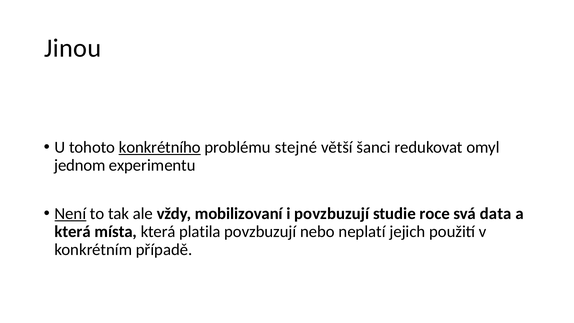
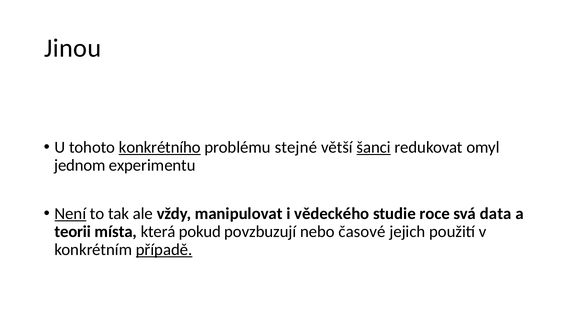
šanci underline: none -> present (374, 147)
mobilizovaní: mobilizovaní -> manipulovat (239, 213)
i povzbuzují: povzbuzují -> vědeckého (332, 213)
která: která -> teorii (73, 232)
platila: platila -> pokud (200, 232)
neplatí: neplatí -> časové (362, 232)
případě underline: none -> present (164, 250)
